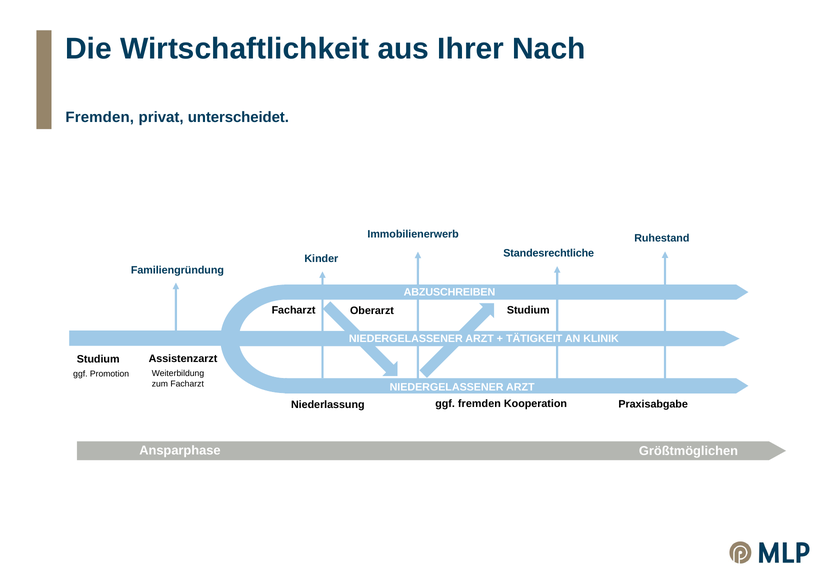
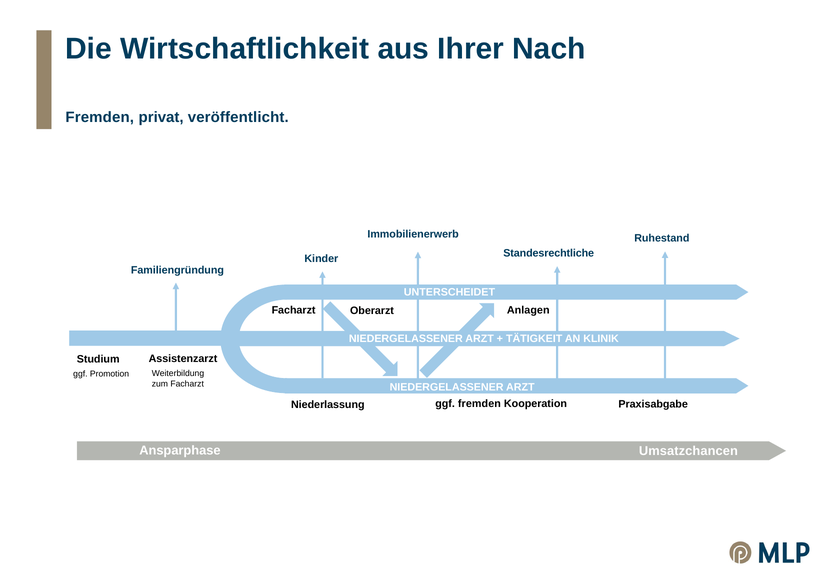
unterscheidet: unterscheidet -> veröffentlicht (238, 117)
ABZUSCHREIBEN: ABZUSCHREIBEN -> UNTERSCHEIDET (449, 292)
Oberarzt Studium: Studium -> Anlagen (528, 310)
Größtmöglichen: Größtmöglichen -> Umsatzchancen (688, 451)
